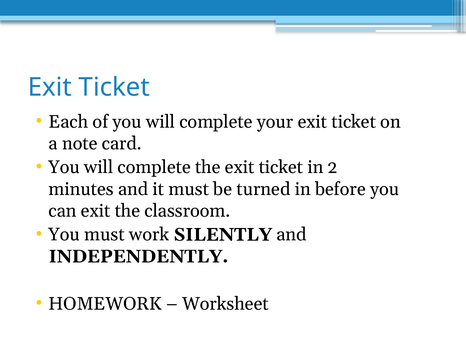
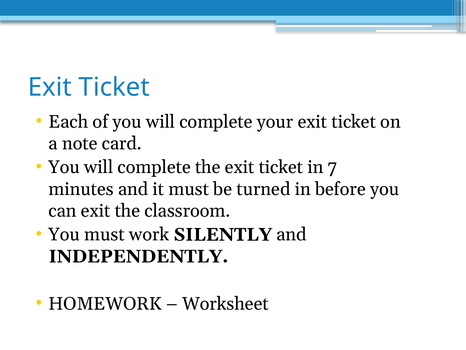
2: 2 -> 7 (333, 167)
